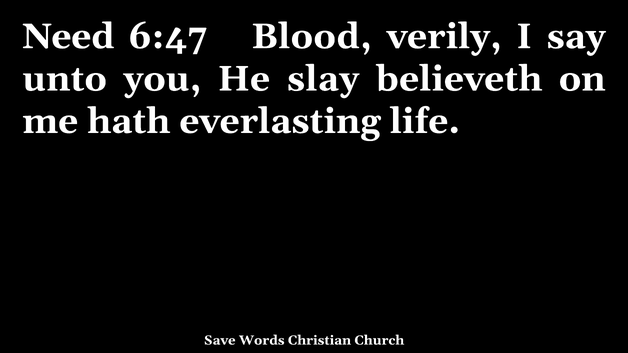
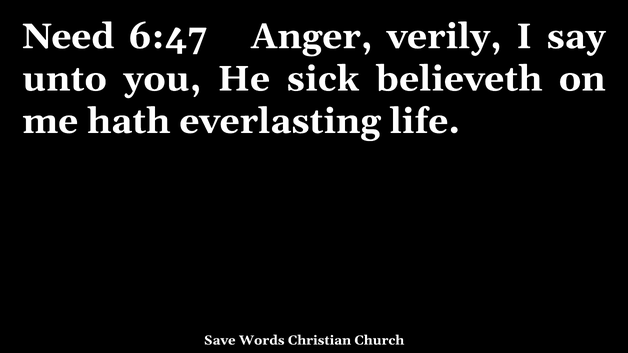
Blood: Blood -> Anger (312, 37)
slay: slay -> sick (323, 79)
